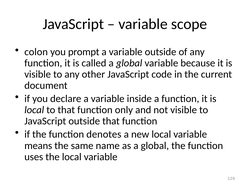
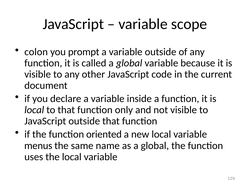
denotes: denotes -> oriented (104, 135)
means: means -> menus (38, 146)
